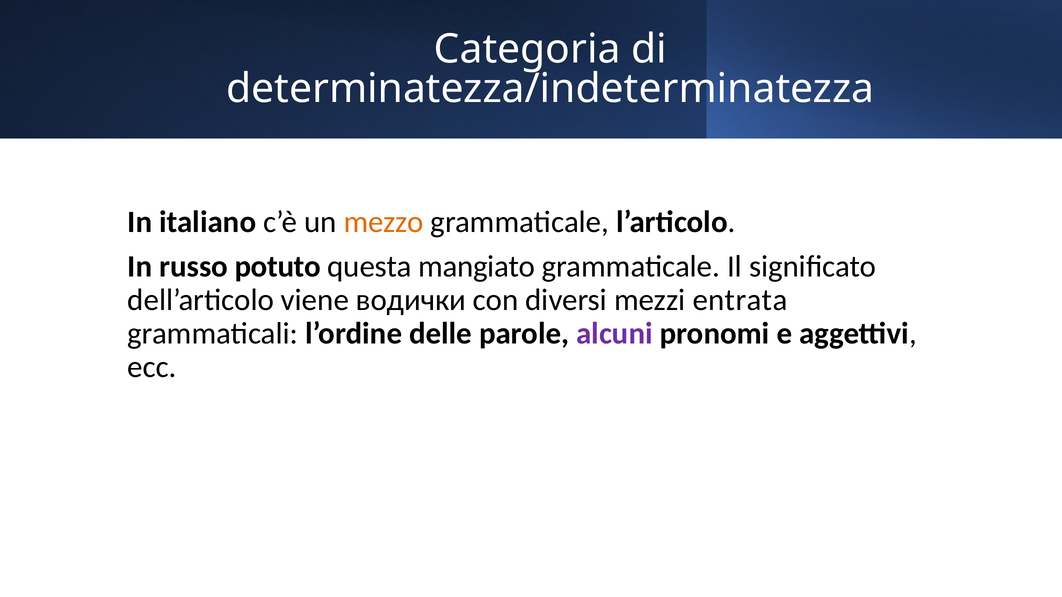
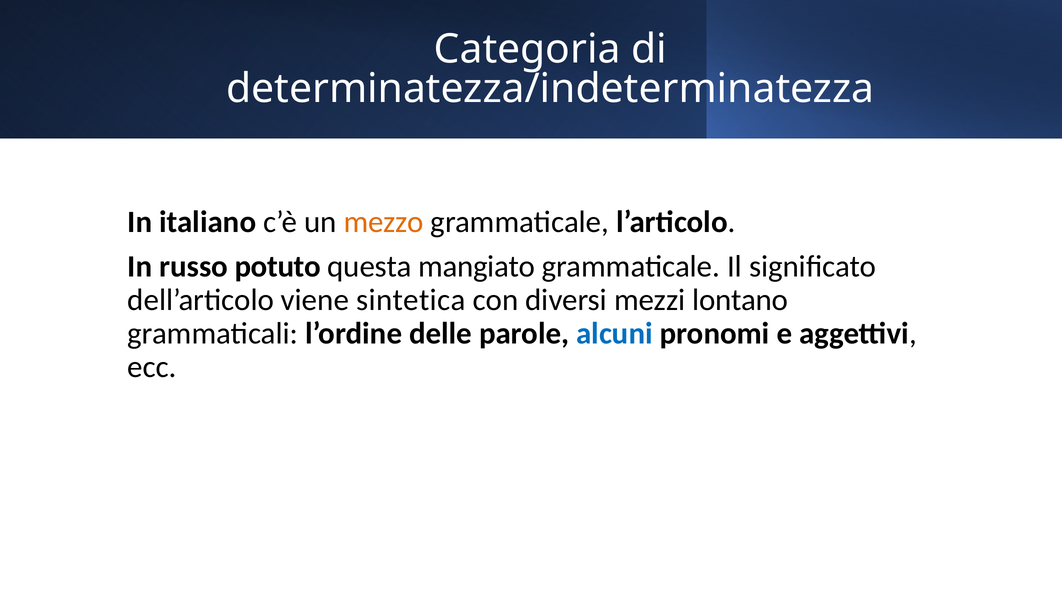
водички: водички -> sintetica (411, 300)
entrata: entrata -> lontano (740, 300)
alcuni colour: purple -> blue (614, 334)
